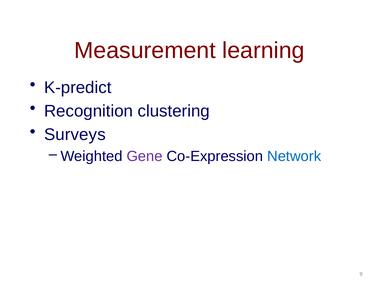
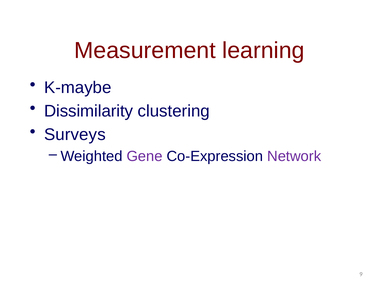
K-predict: K-predict -> K-maybe (78, 88)
Recognition: Recognition -> Dissimilarity (89, 111)
Network colour: blue -> purple (294, 156)
